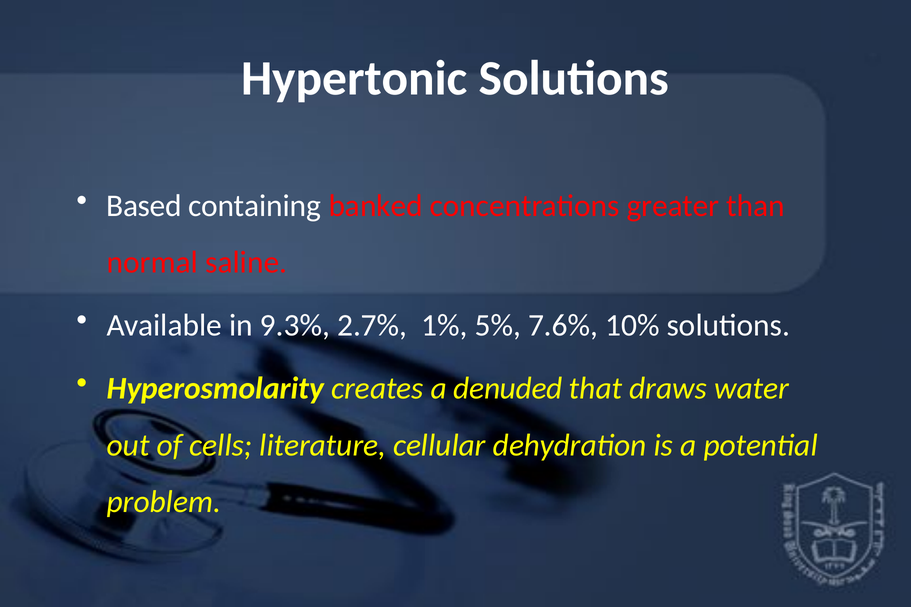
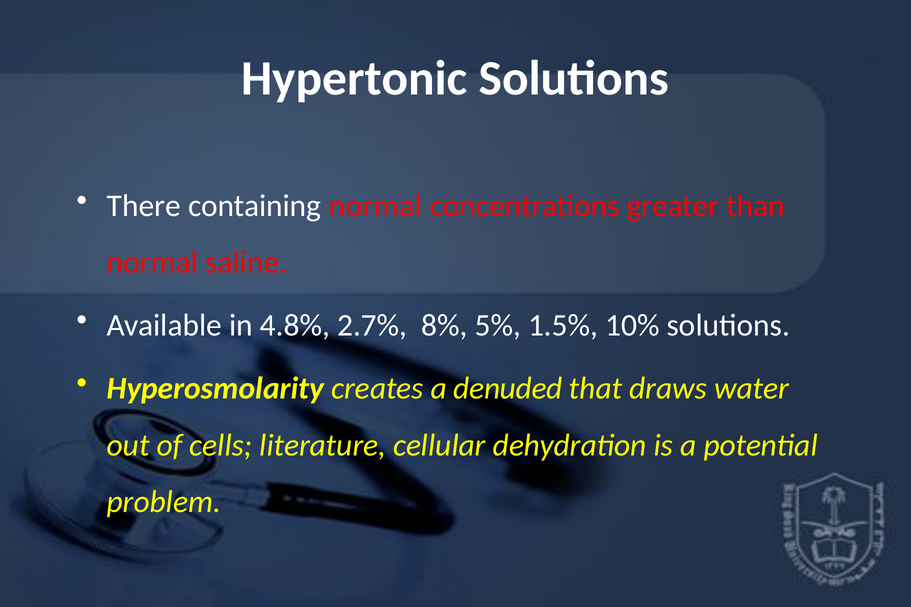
Based: Based -> There (144, 206)
containing banked: banked -> normal (375, 206)
9.3%: 9.3% -> 4.8% (295, 326)
1%: 1% -> 8% (444, 326)
7.6%: 7.6% -> 1.5% (563, 326)
